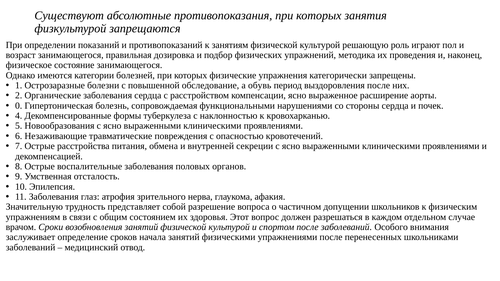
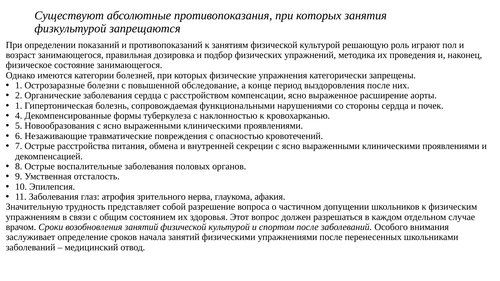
обувь: обувь -> конце (260, 86)
0: 0 -> 1 (19, 106)
